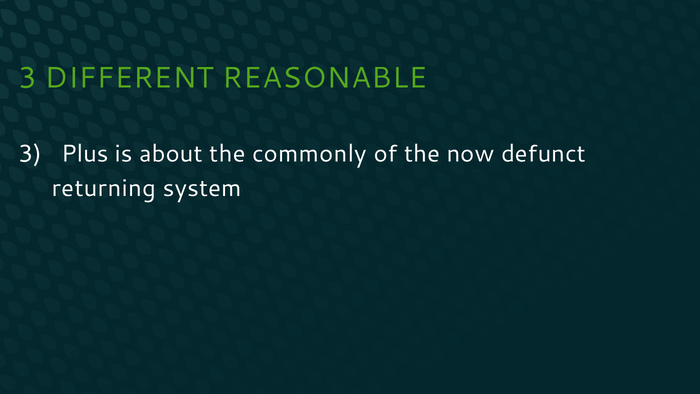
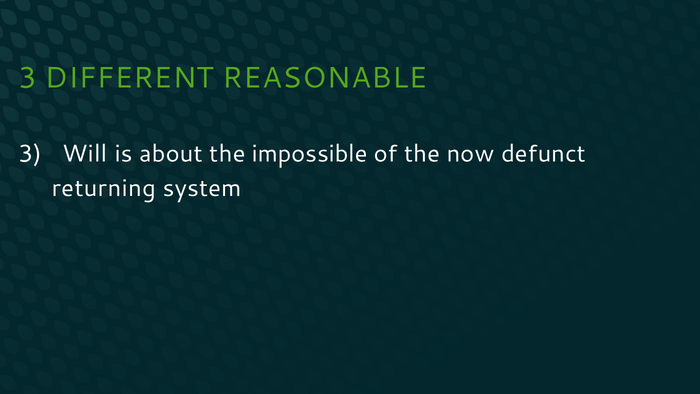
Plus: Plus -> Will (85, 154)
commonly: commonly -> impossible (310, 154)
